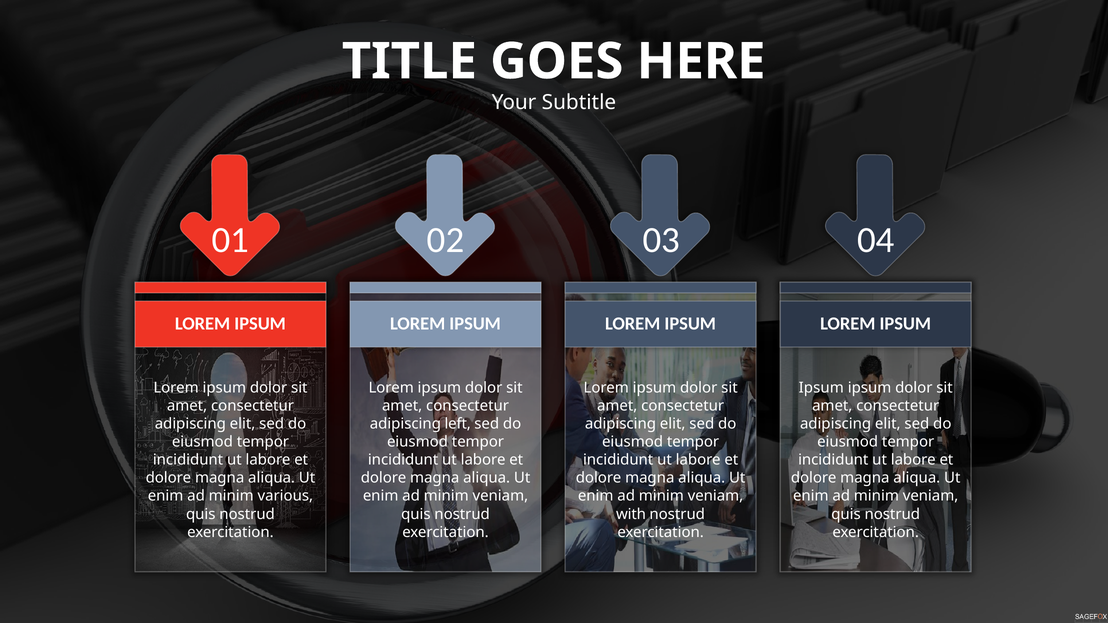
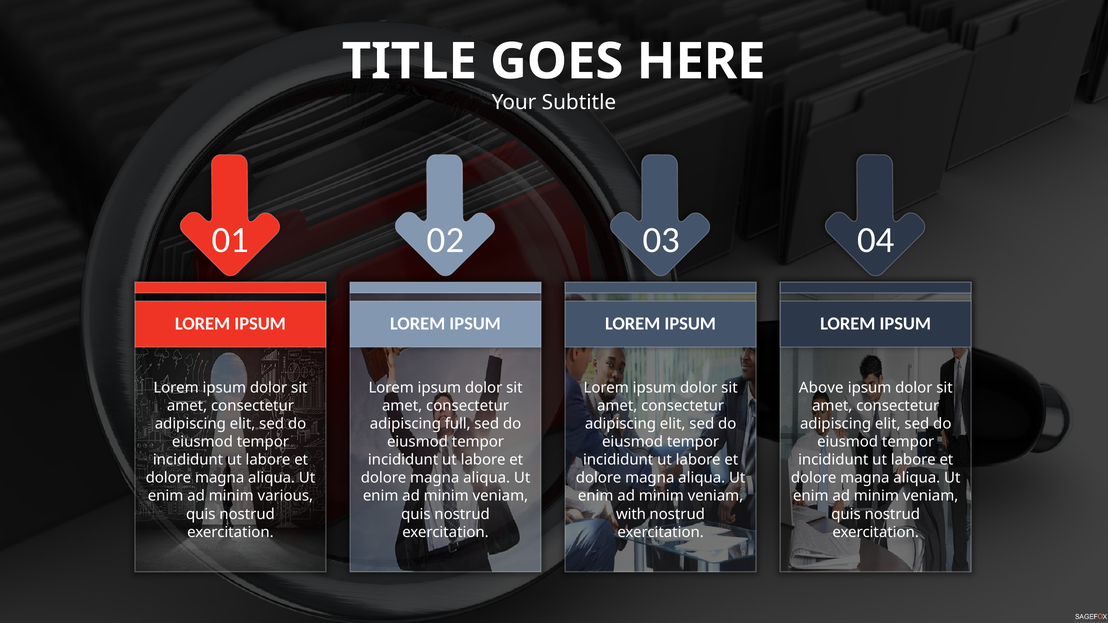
Ipsum: Ipsum -> Above (821, 388)
left: left -> full (458, 424)
